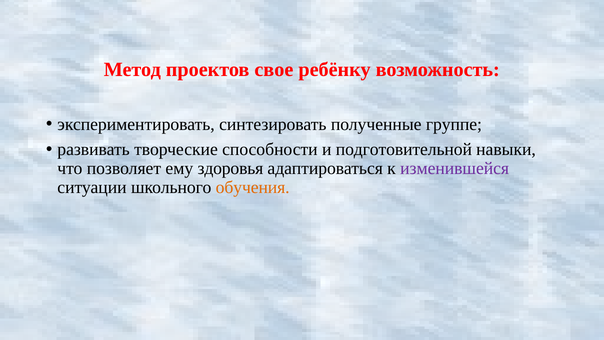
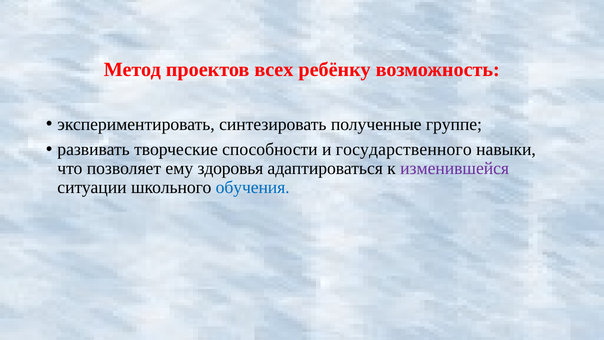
свое: свое -> всех (274, 69)
подготовительной: подготовительной -> государственного (404, 149)
обучения colour: orange -> blue (253, 187)
